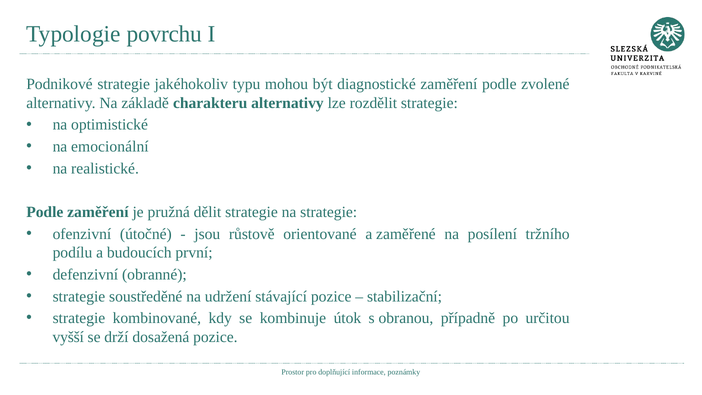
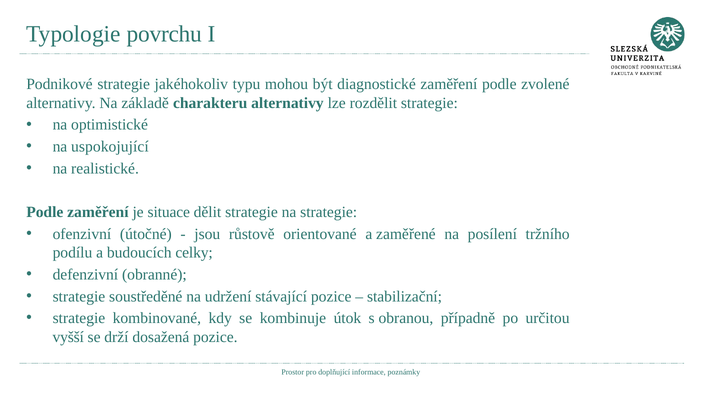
emocionální: emocionální -> uspokojující (110, 147)
pružná: pružná -> situace (169, 212)
první: první -> celky (194, 253)
